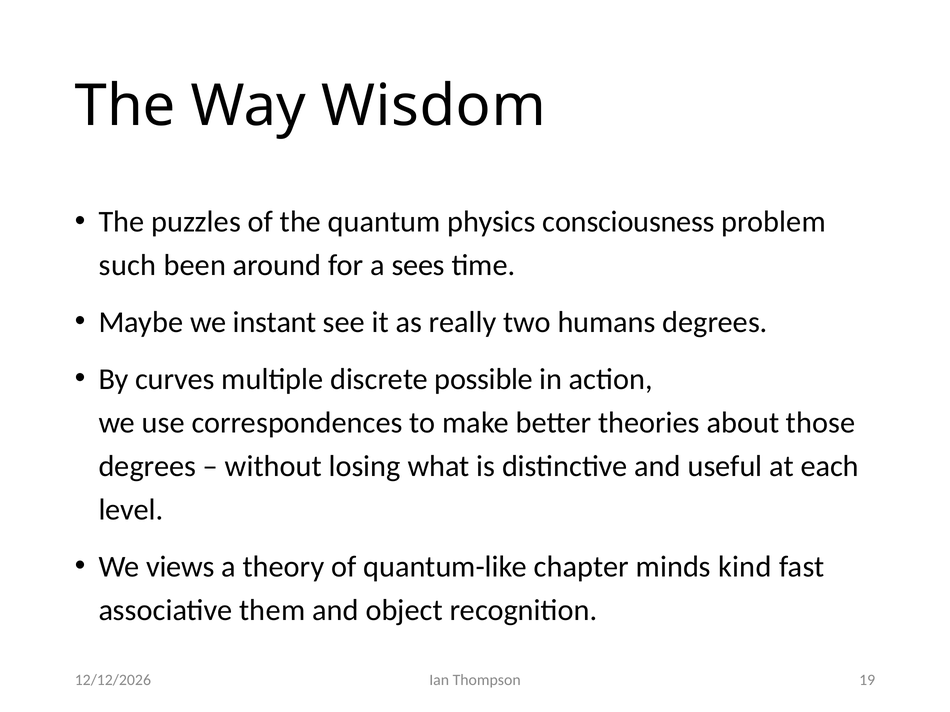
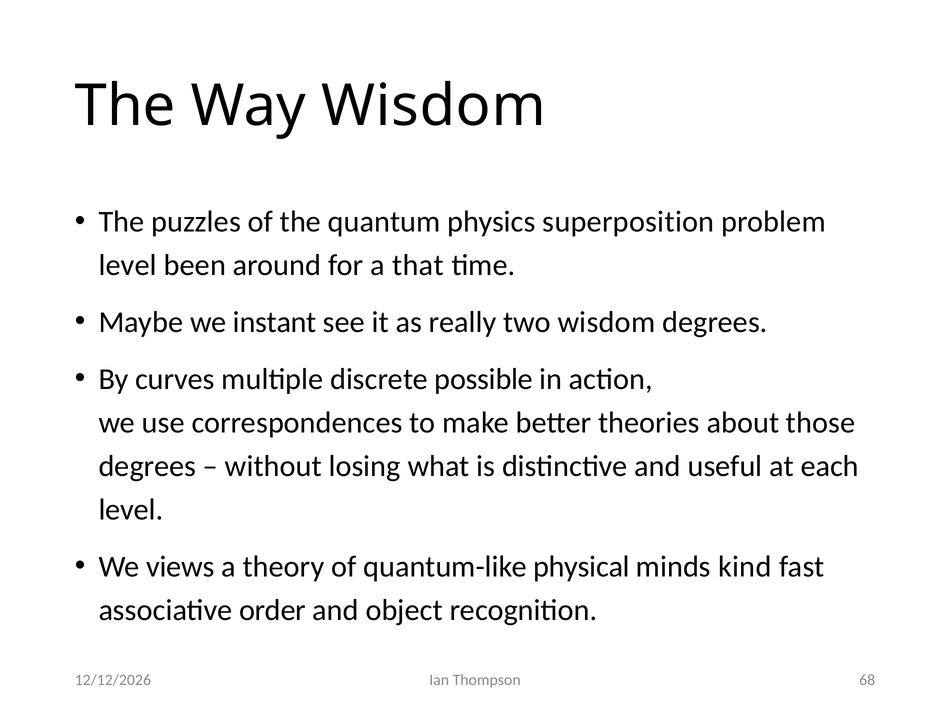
consciousness: consciousness -> superposition (628, 222)
such: such -> level (128, 266)
sees: sees -> that (418, 266)
two humans: humans -> wisdom (606, 322)
chapter: chapter -> physical (582, 567)
them: them -> order (272, 611)
19: 19 -> 68 (867, 680)
